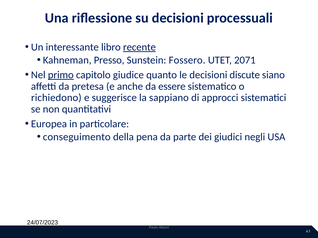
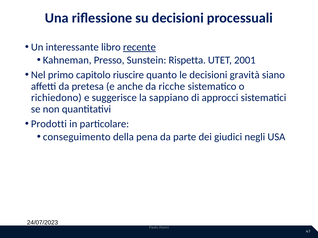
Fossero: Fossero -> Rispetta (187, 60)
2071: 2071 -> 2001 (245, 60)
primo underline: present -> none (61, 75)
giudice: giudice -> riuscire (128, 75)
discute: discute -> gravità (245, 75)
essere: essere -> ricche (172, 86)
Europea: Europea -> Prodotti (49, 124)
